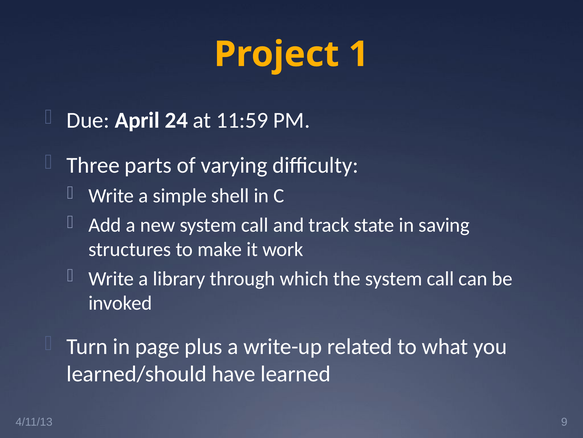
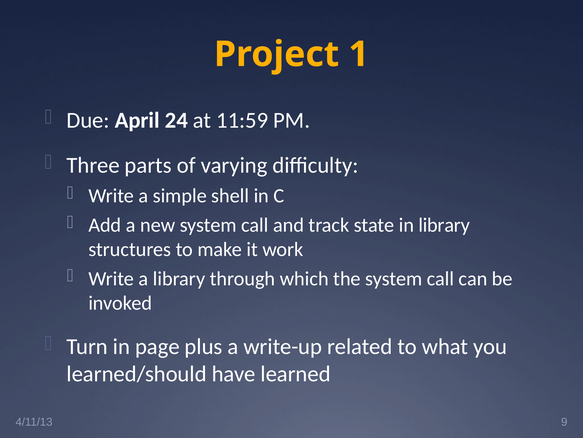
in saving: saving -> library (444, 225)
